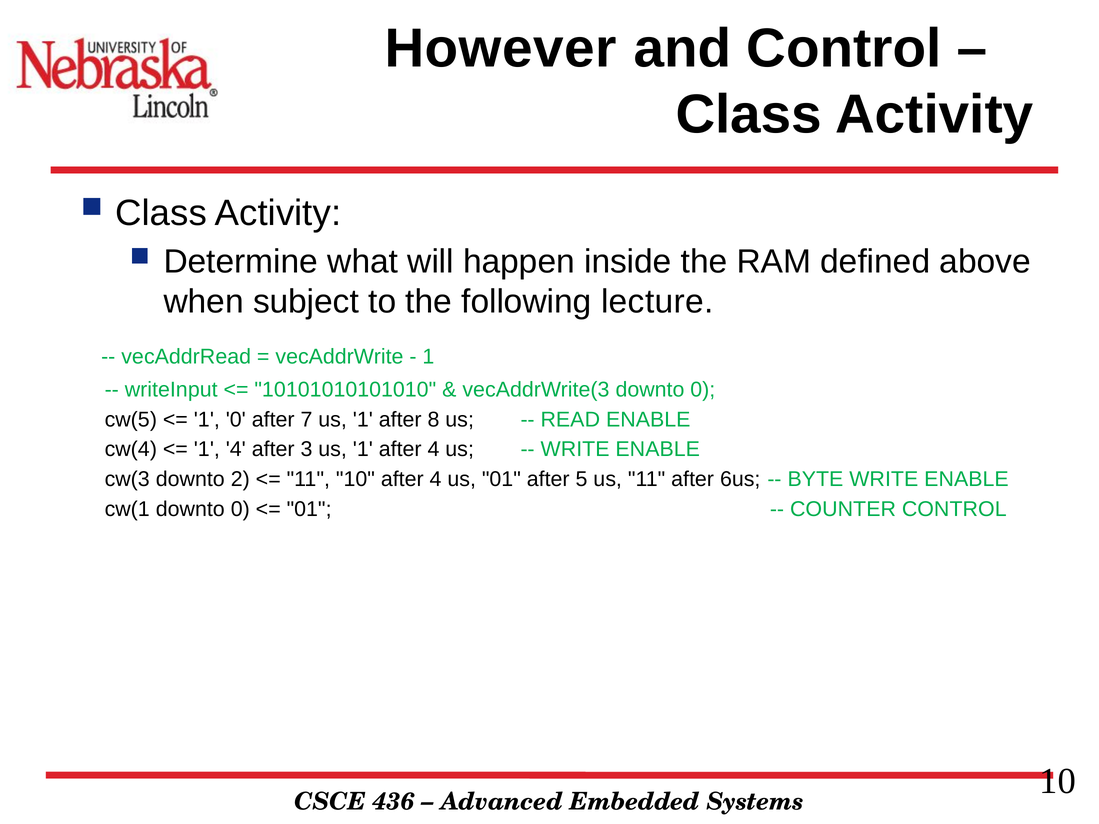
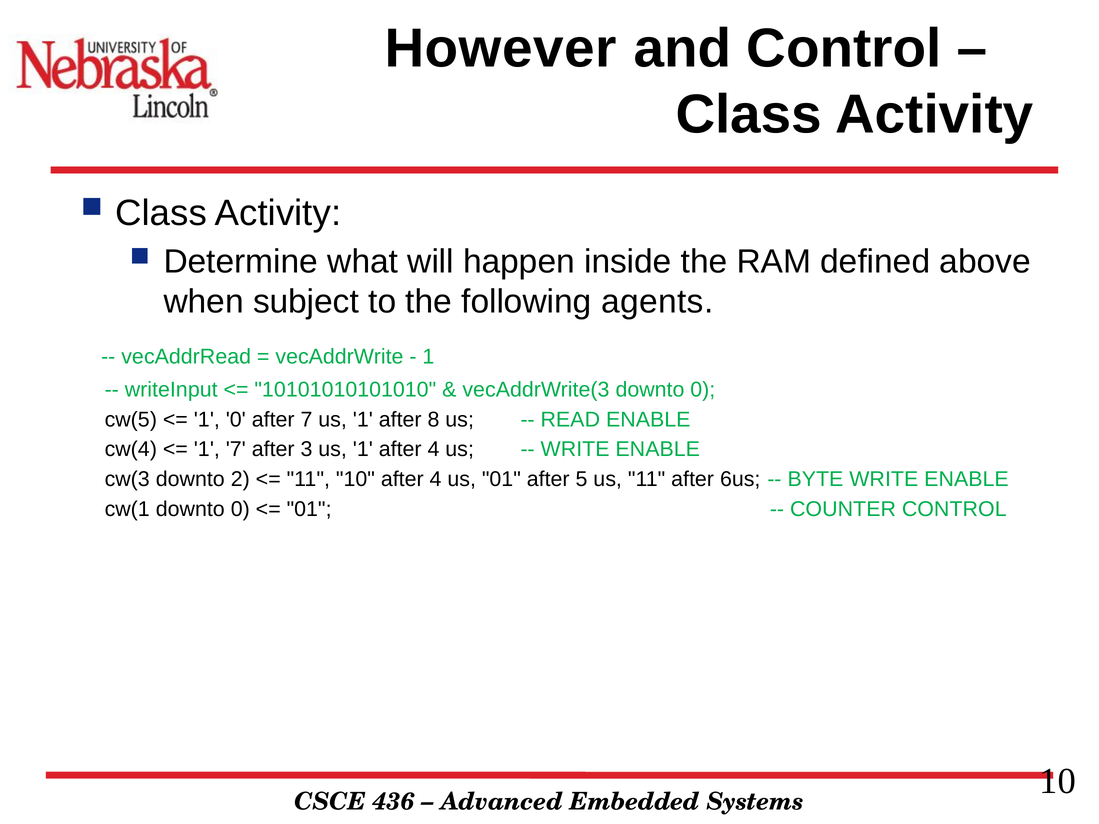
lecture: lecture -> agents (657, 302)
1 4: 4 -> 7 (236, 450)
